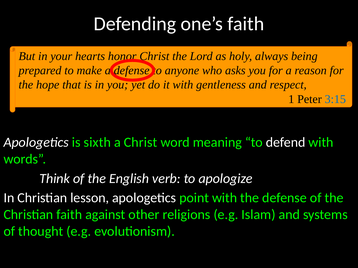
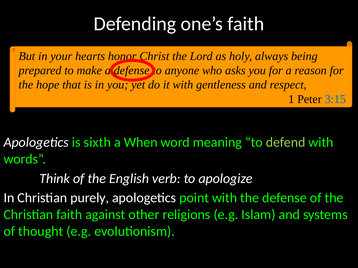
a Christ: Christ -> When (141, 143)
defend colour: white -> light green (286, 143)
lesson: lesson -> purely (90, 198)
